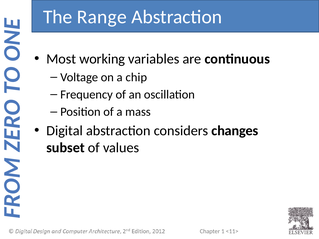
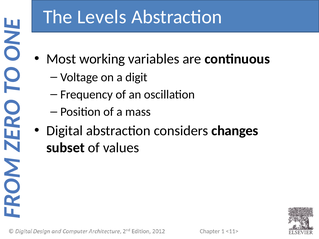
Range: Range -> Levels (102, 17)
chip: chip -> digit (136, 77)
